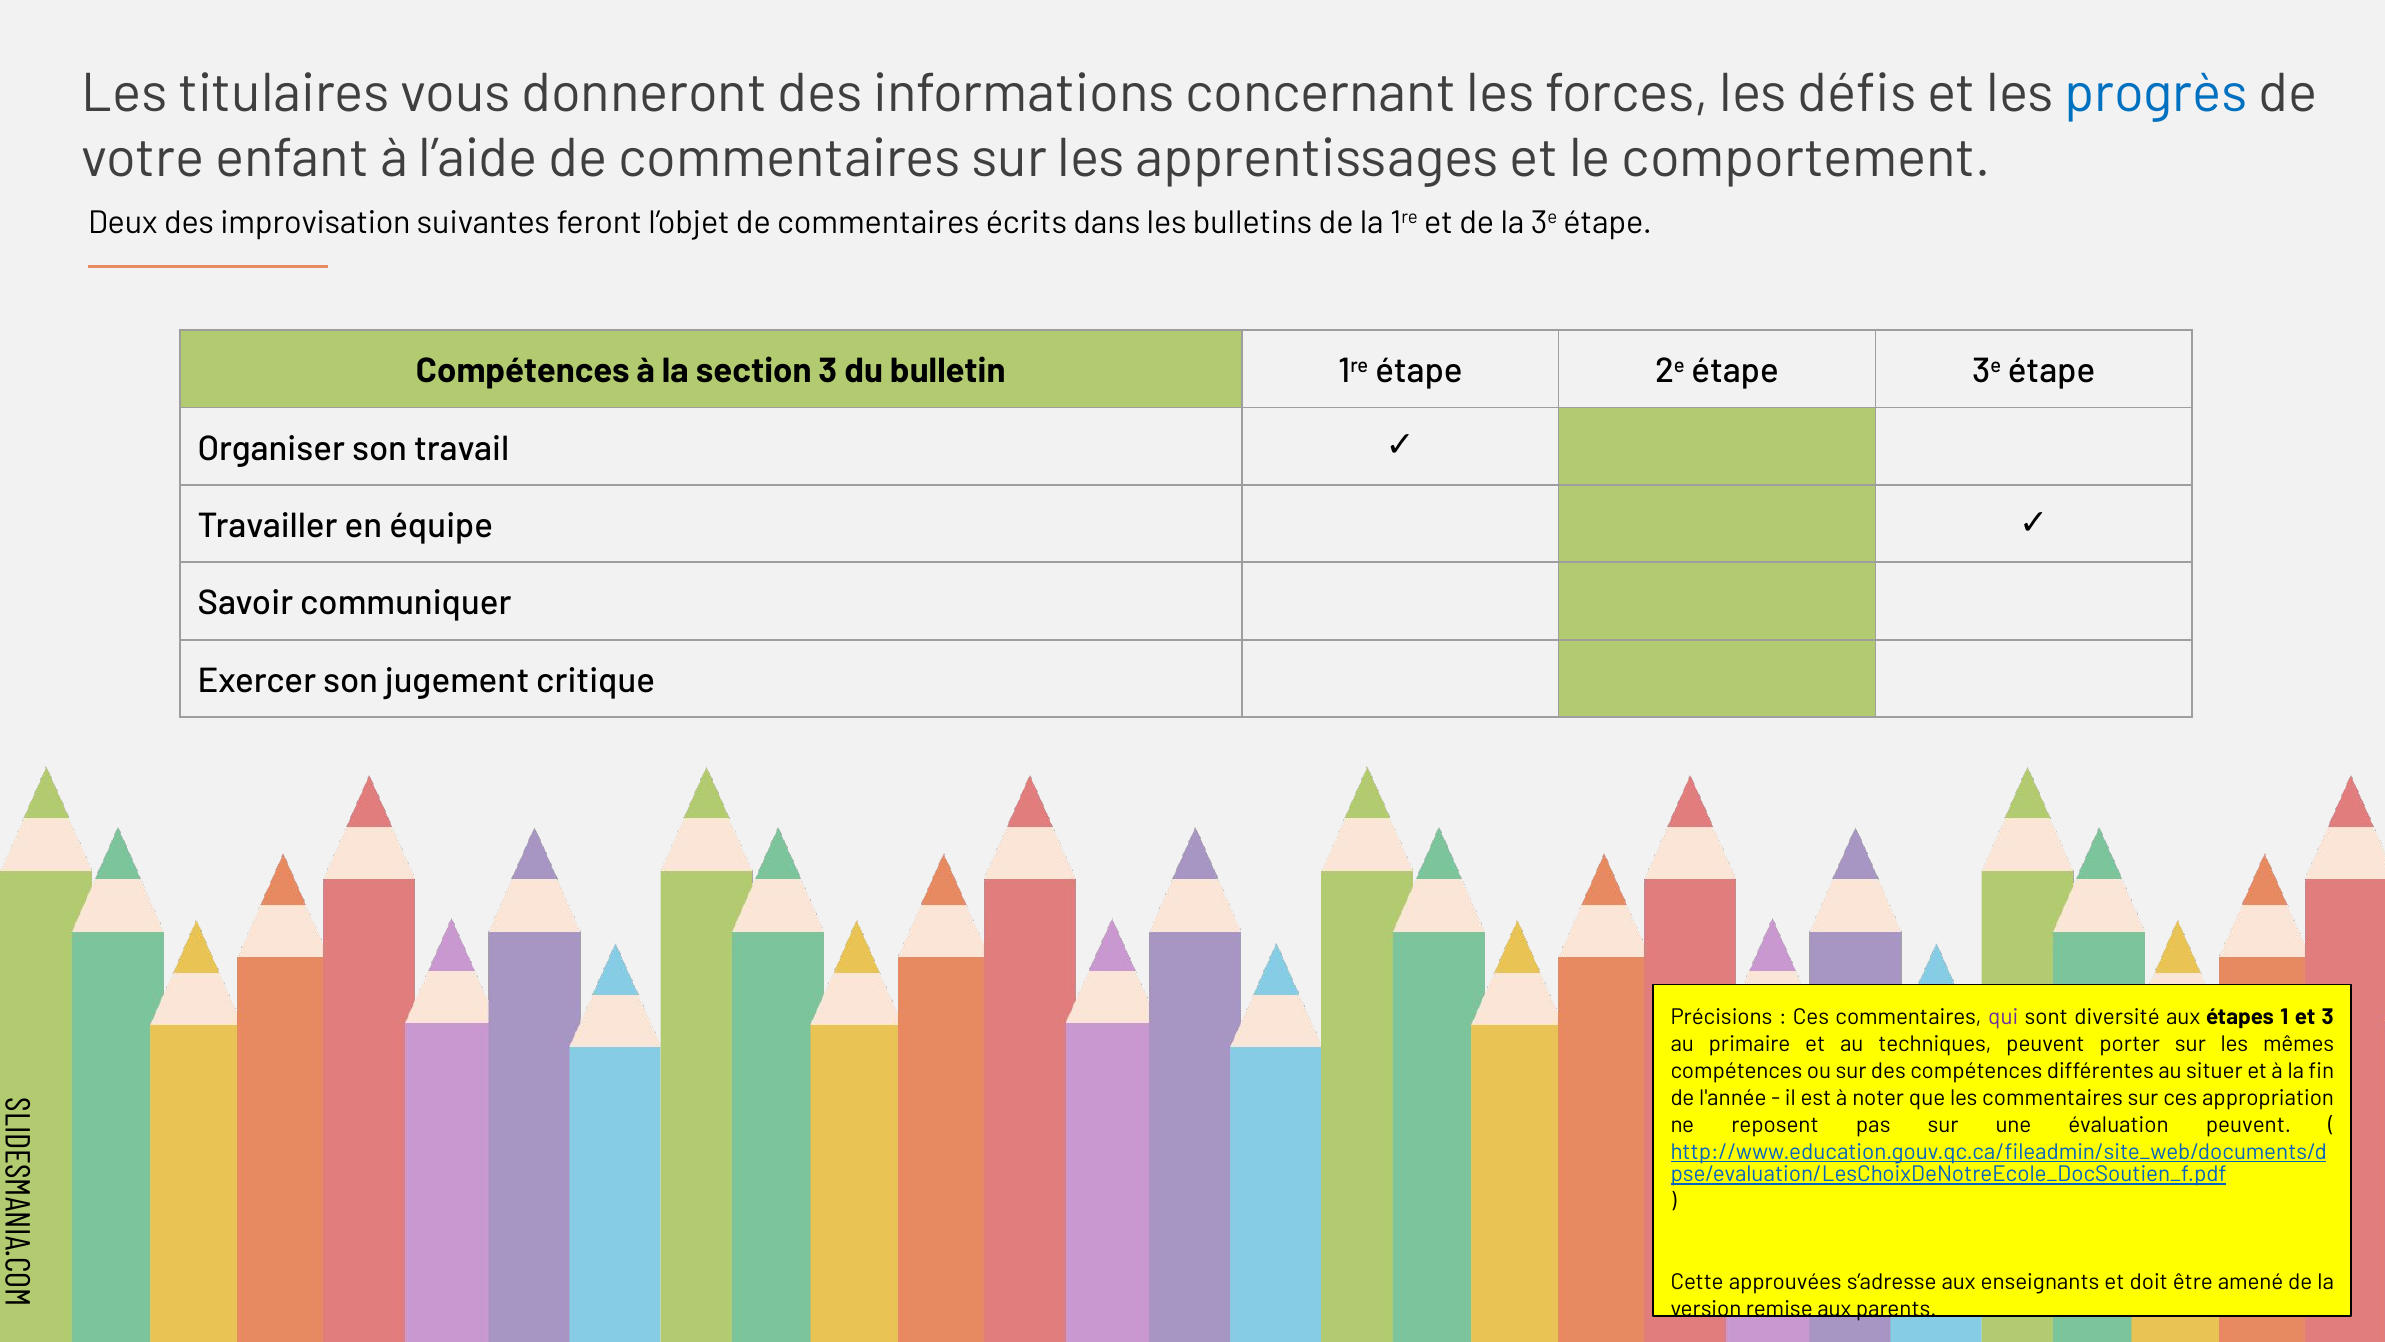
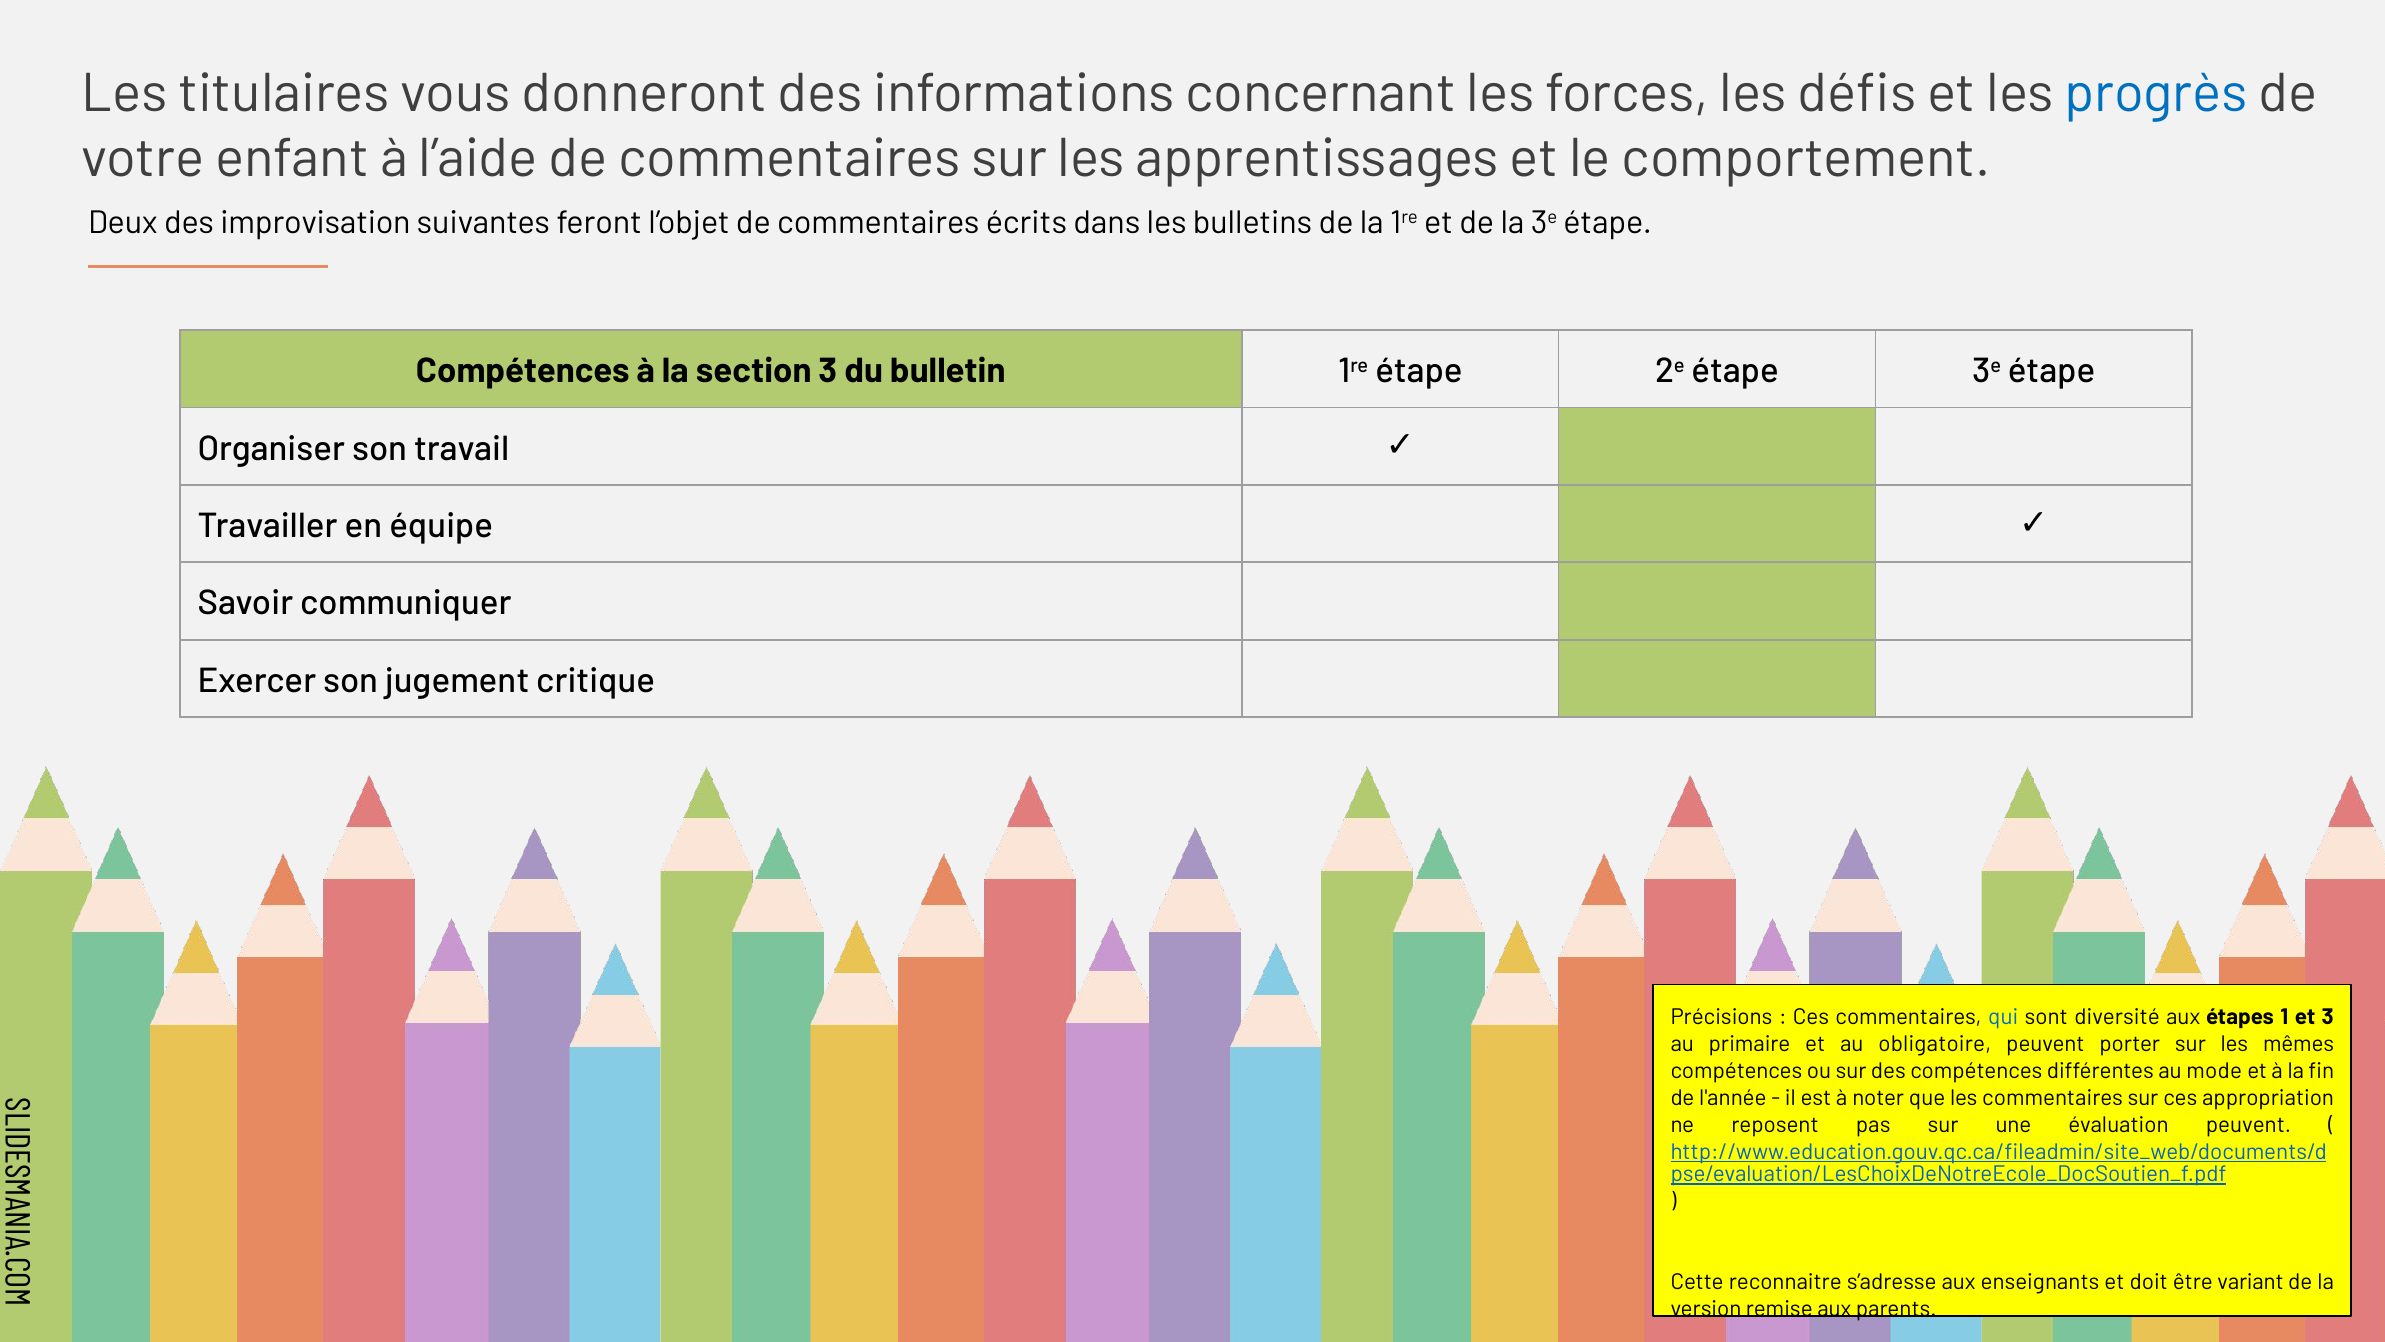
qui colour: purple -> blue (2003, 1017)
techniques: techniques -> obligatoire (1935, 1044)
situer: situer -> mode (2214, 1071)
approuvées: approuvées -> reconnaitre (1785, 1282)
amené: amené -> variant (2251, 1282)
